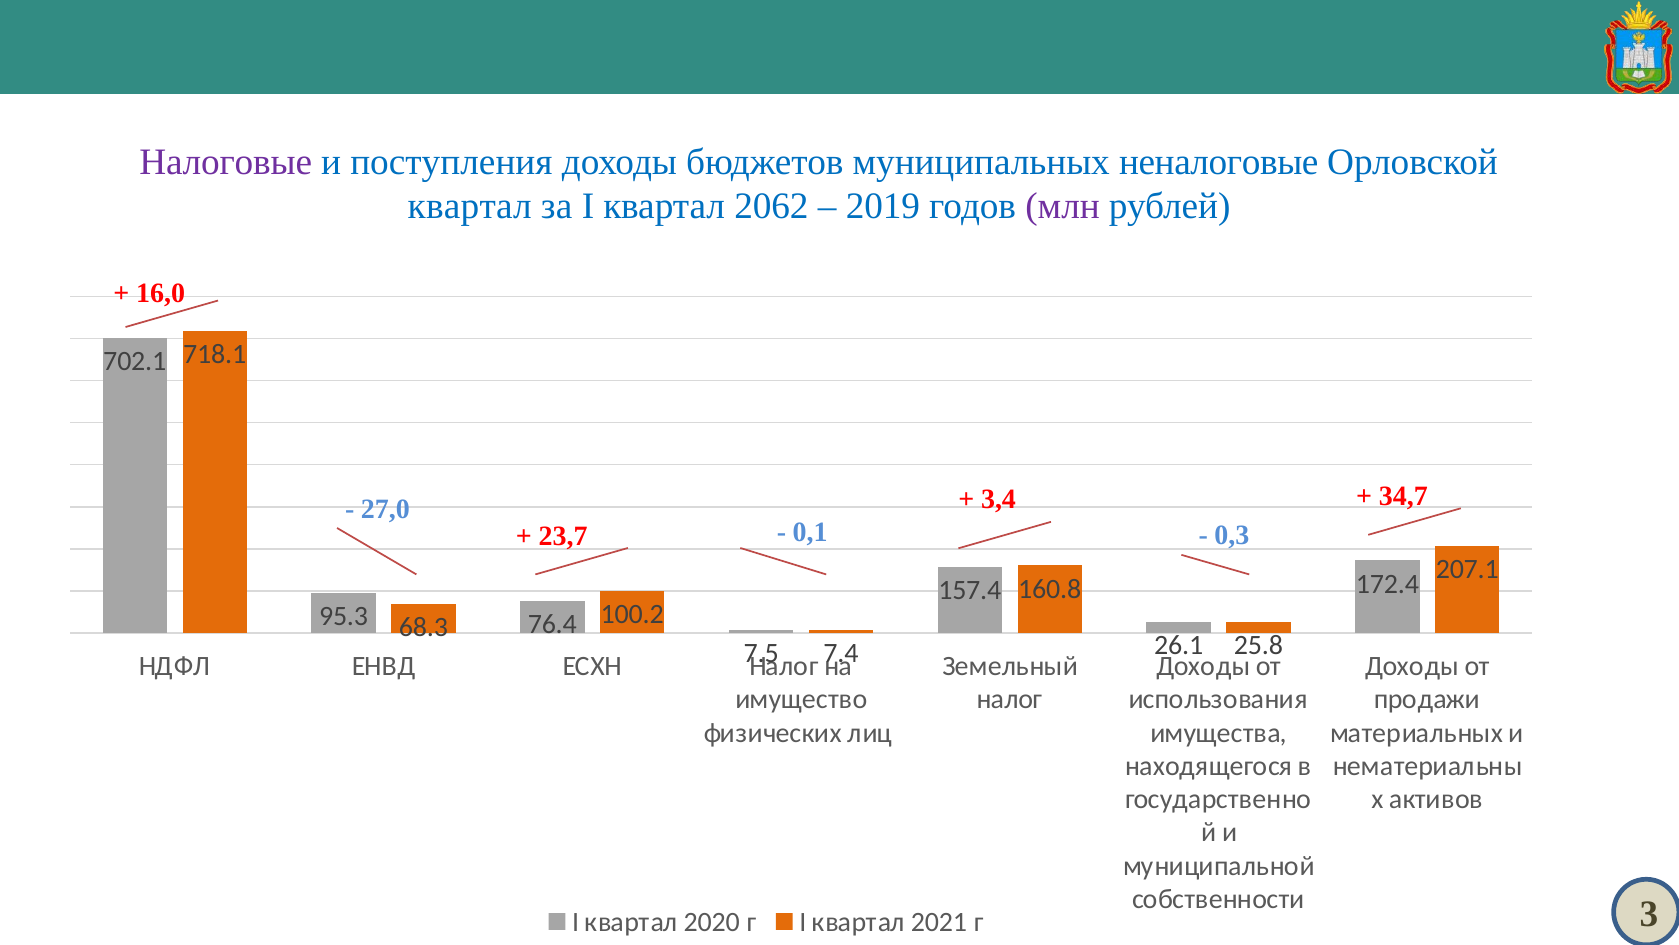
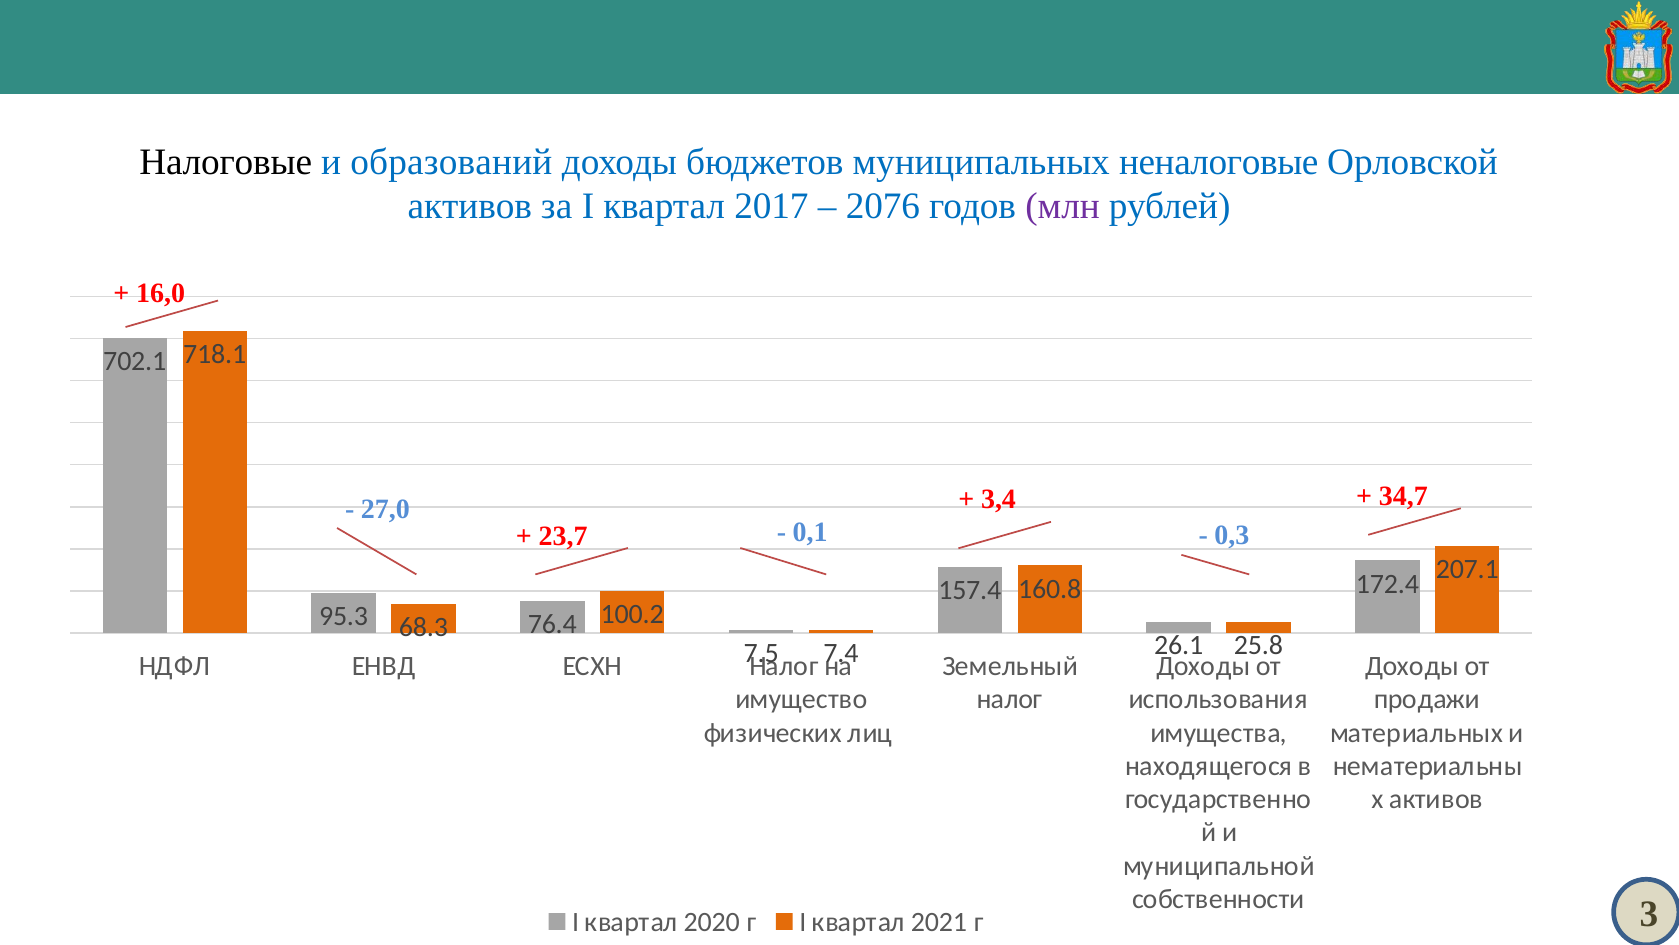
Налоговые colour: purple -> black (226, 162)
поступления: поступления -> образований (451, 162)
квартал: квартал -> активов (470, 206)
2062: 2062 -> 2017 (771, 206)
2019: 2019 -> 2076 (883, 206)
